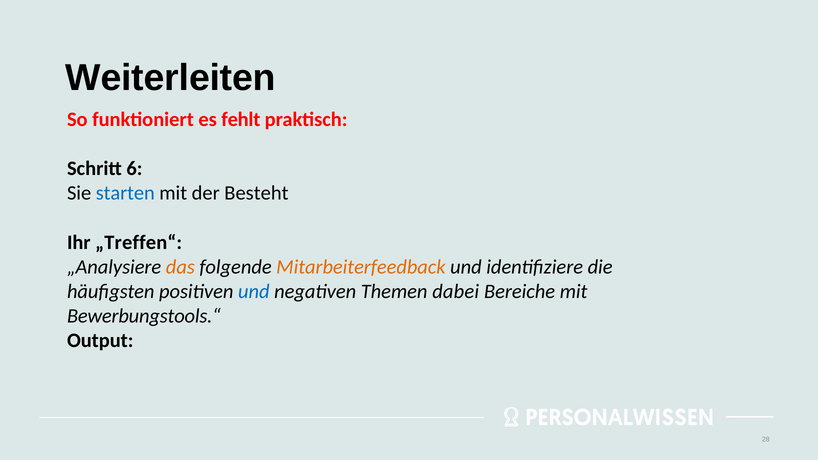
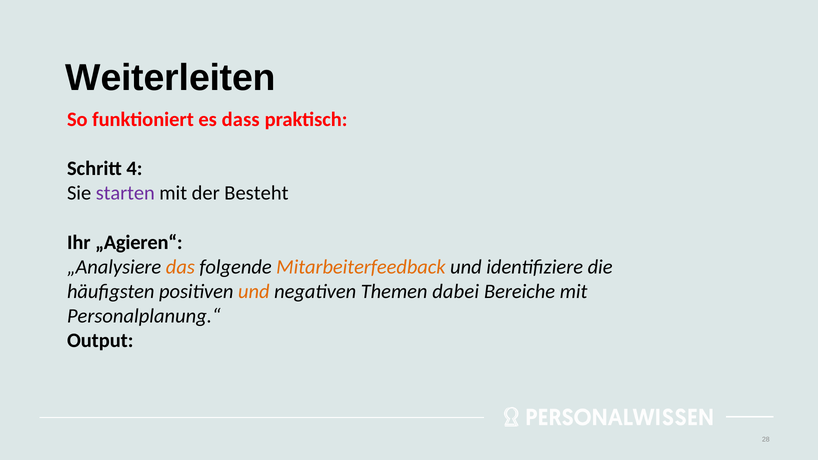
fehlt: fehlt -> dass (241, 120)
6: 6 -> 4 (134, 169)
starten colour: blue -> purple (125, 193)
„Treffen“: „Treffen“ -> „Agieren“ (139, 242)
und colour: blue -> orange (254, 291)
Bewerbungstools.“: Bewerbungstools.“ -> Personalplanung.“ (144, 316)
